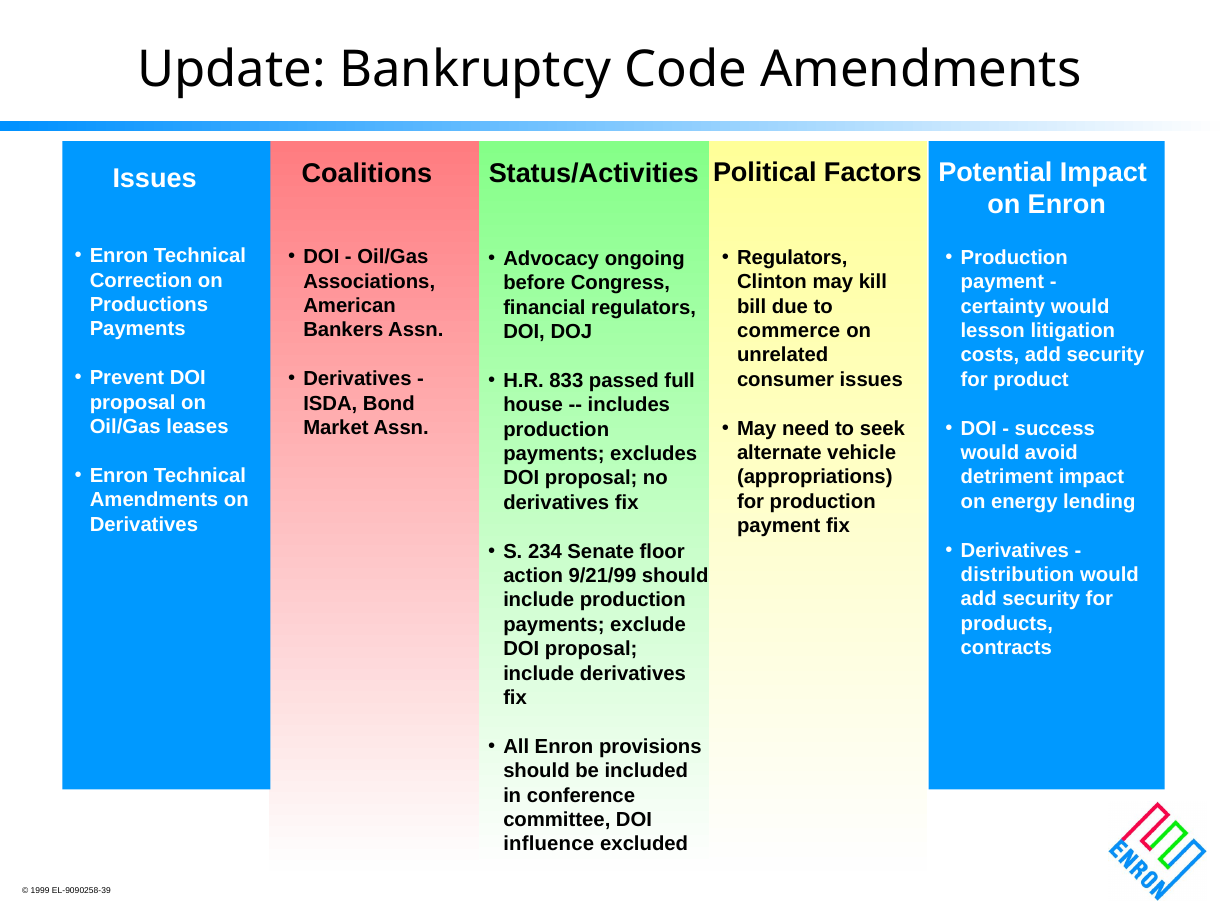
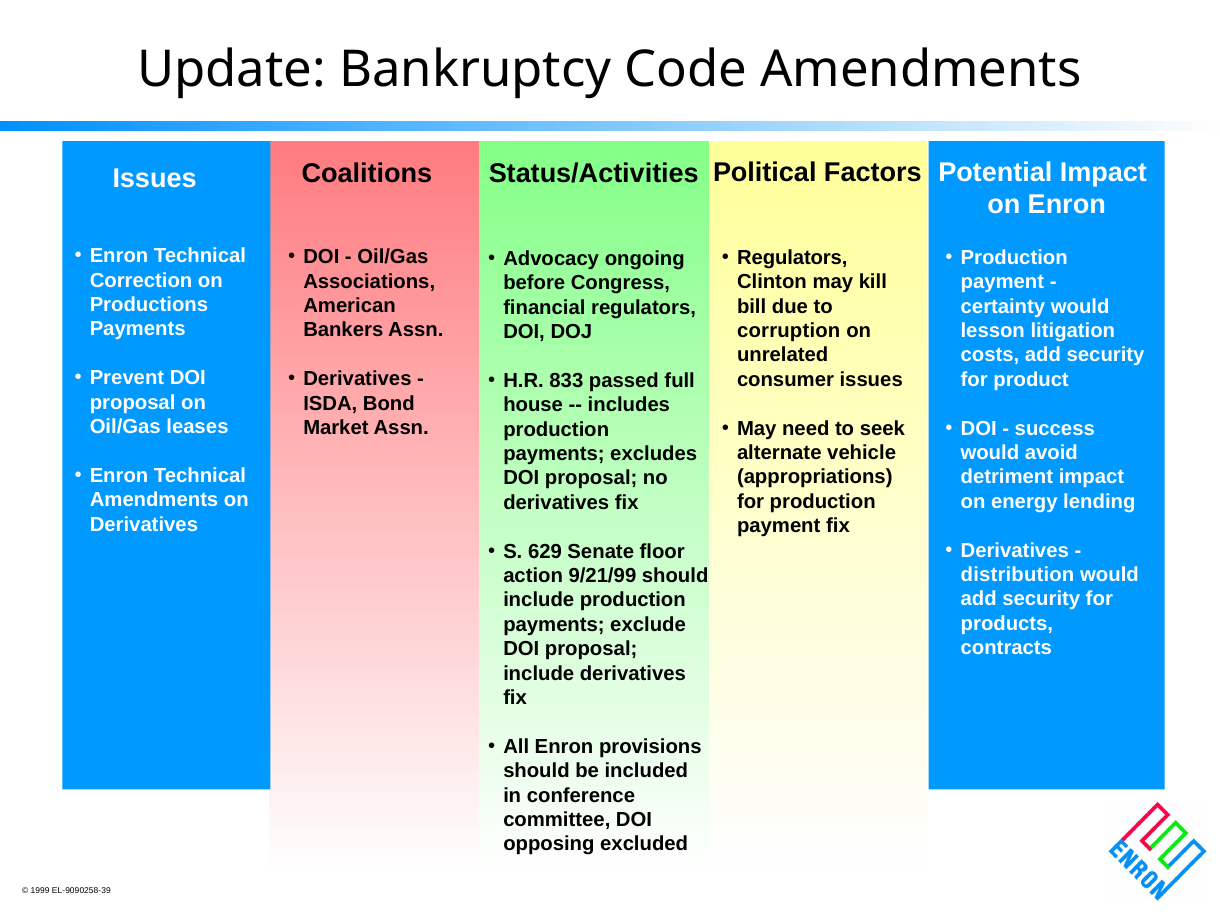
commerce: commerce -> corruption (789, 331)
234: 234 -> 629 (545, 551)
influence: influence -> opposing (549, 844)
